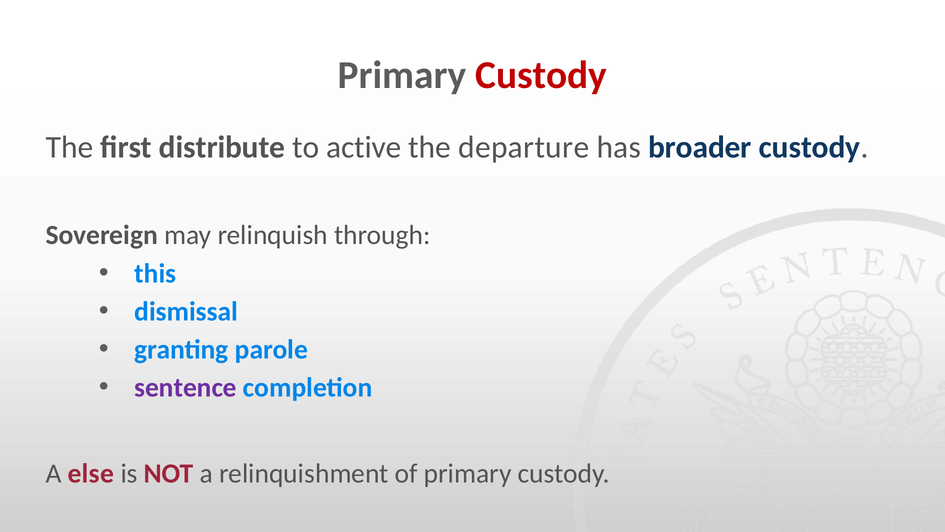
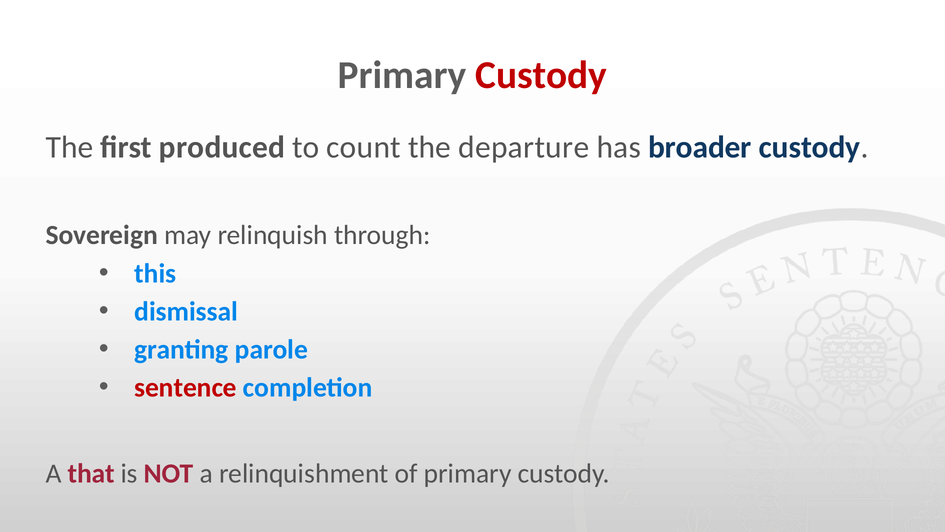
distribute: distribute -> produced (222, 147)
active: active -> count (364, 147)
sentence colour: purple -> red (186, 387)
else: else -> that (91, 473)
